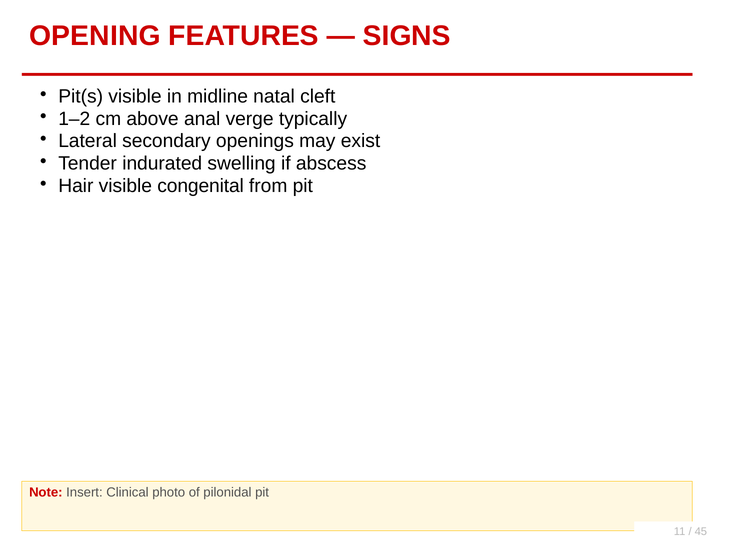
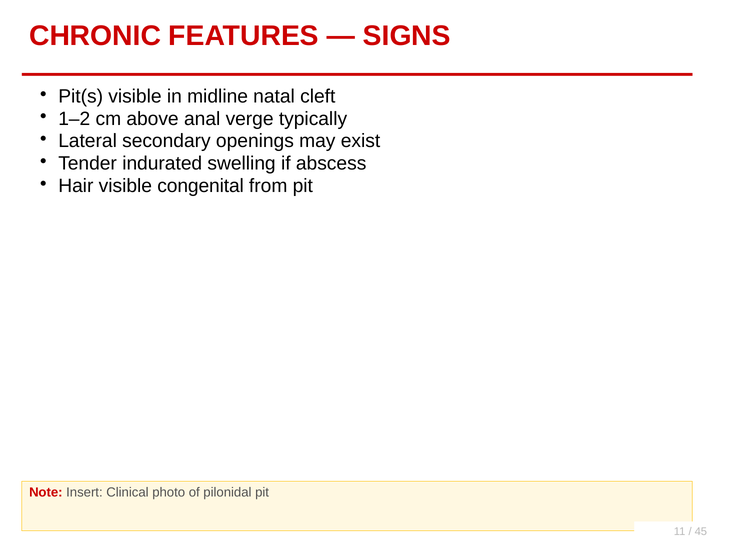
OPENING: OPENING -> CHRONIC (95, 36)
